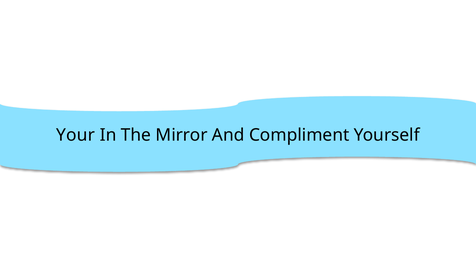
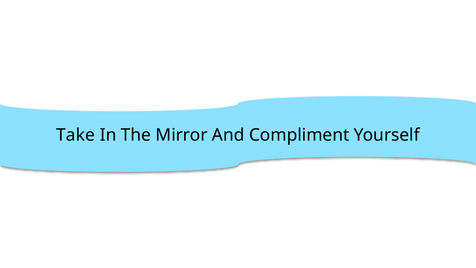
Your: Your -> Take (76, 135)
